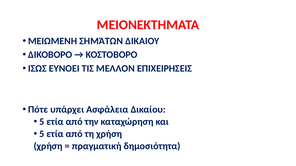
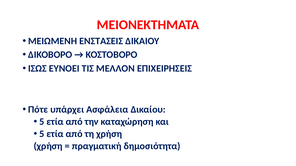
ΣΗΜΆΤΩΝ: ΣΗΜΆΤΩΝ -> ΕΝΣΤΑΣΕΙΣ (101, 41)
